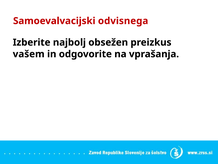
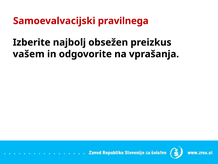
odvisnega: odvisnega -> pravilnega (123, 21)
